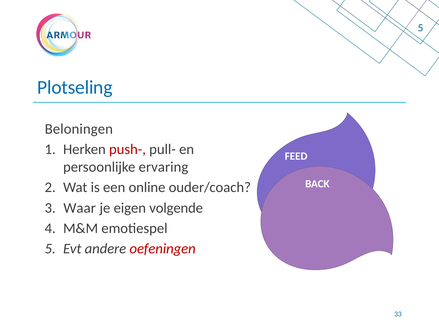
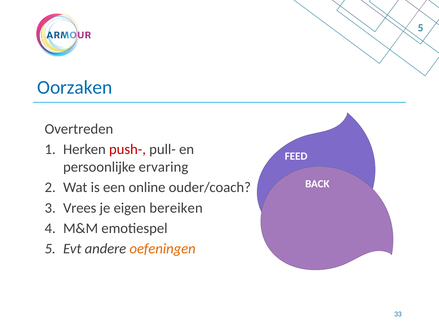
Plotseling: Plotseling -> Oorzaken (75, 87)
Beloningen: Beloningen -> Overtreden (79, 129)
Waar: Waar -> Vrees (80, 208)
volgende: volgende -> bereiken (176, 208)
oefeningen colour: red -> orange (163, 249)
